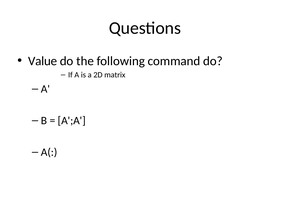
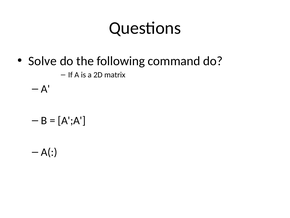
Value: Value -> Solve (43, 61)
